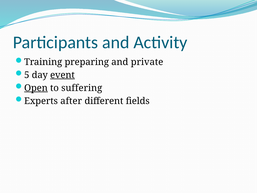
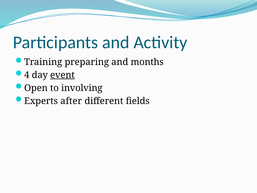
private: private -> months (147, 62)
5: 5 -> 4 (27, 75)
Open underline: present -> none (36, 88)
suffering: suffering -> involving (82, 88)
